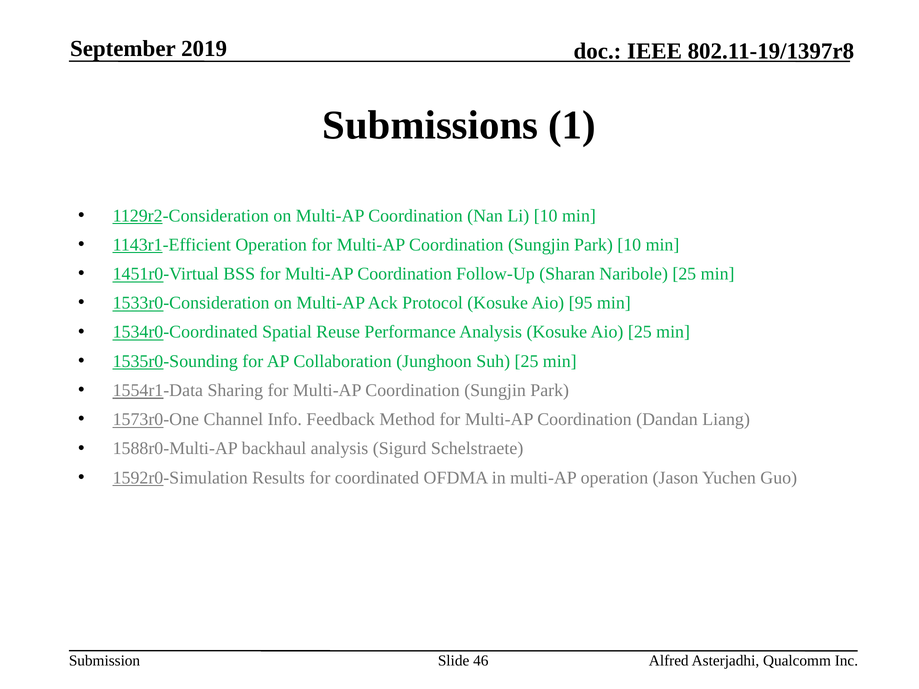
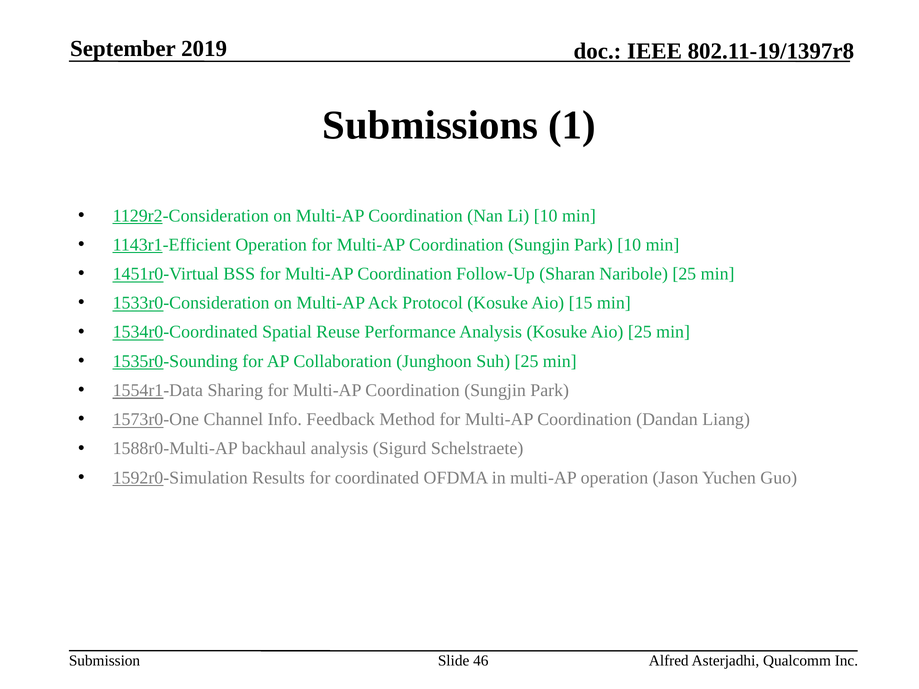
95: 95 -> 15 (581, 303)
